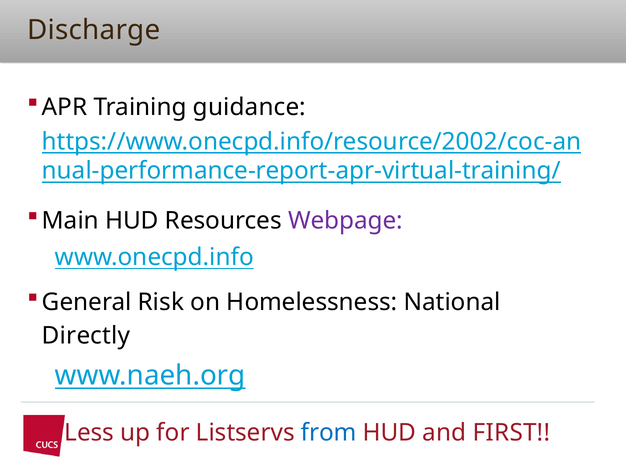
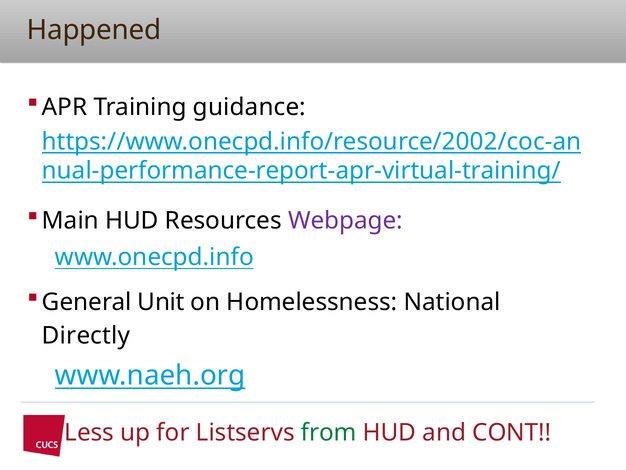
Discharge: Discharge -> Happened (94, 30)
Risk: Risk -> Unit (161, 302)
from colour: blue -> green (329, 432)
FIRST: FIRST -> CONT (512, 432)
